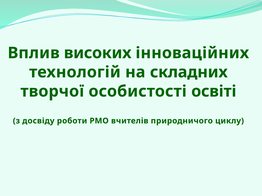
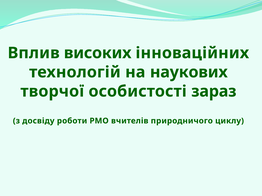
складних: складних -> наукових (189, 72)
освіті: освіті -> зараз (214, 92)
